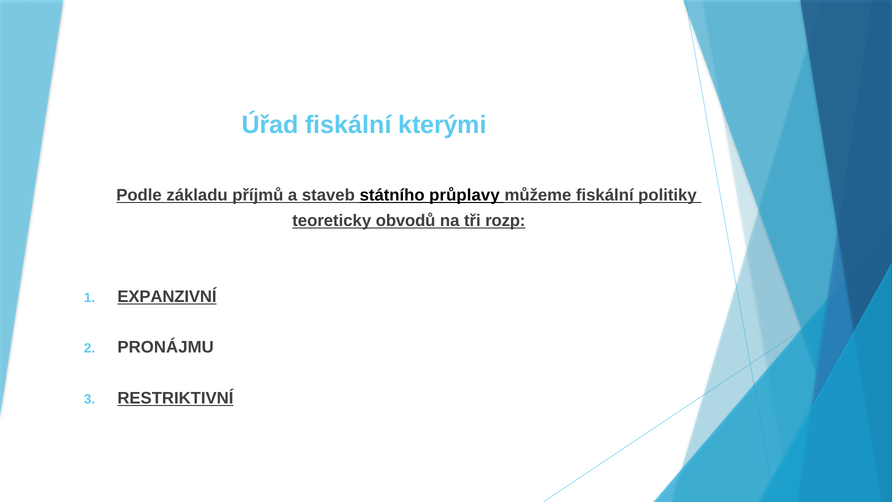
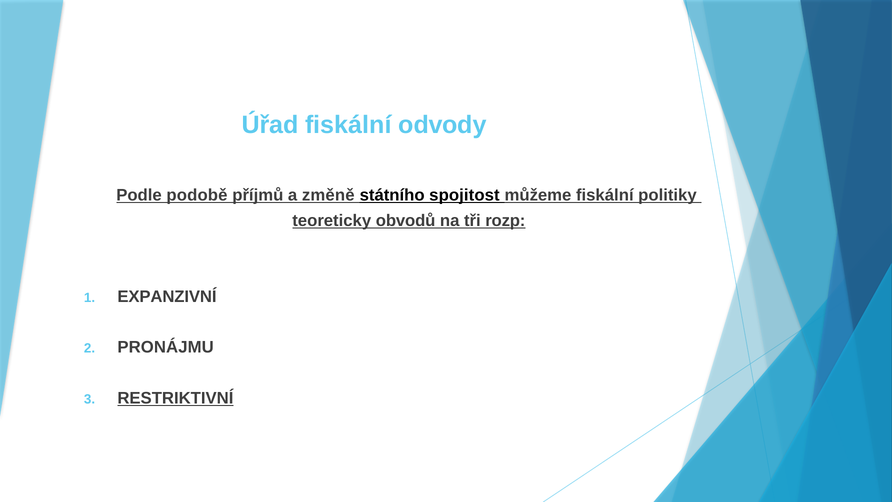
kterými: kterými -> odvody (442, 125)
základu: základu -> podobě (197, 195)
staveb: staveb -> změně (328, 195)
průplavy: průplavy -> spojitost (464, 195)
EXPANZIVNÍ underline: present -> none (167, 297)
